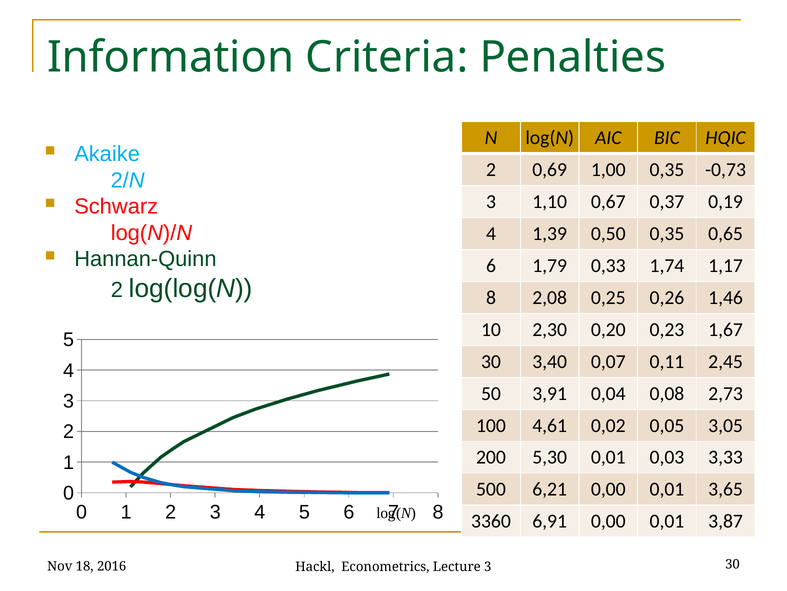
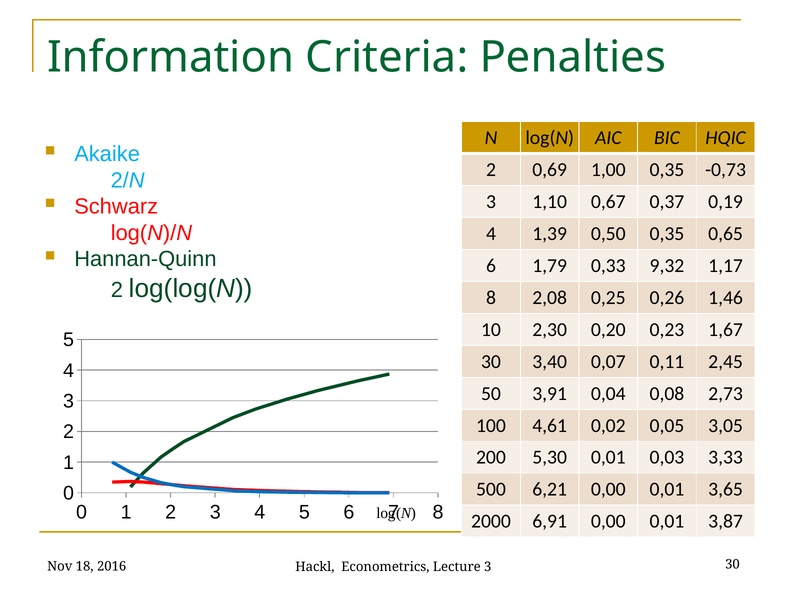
1,74: 1,74 -> 9,32 (667, 265)
3360: 3360 -> 2000 (491, 521)
